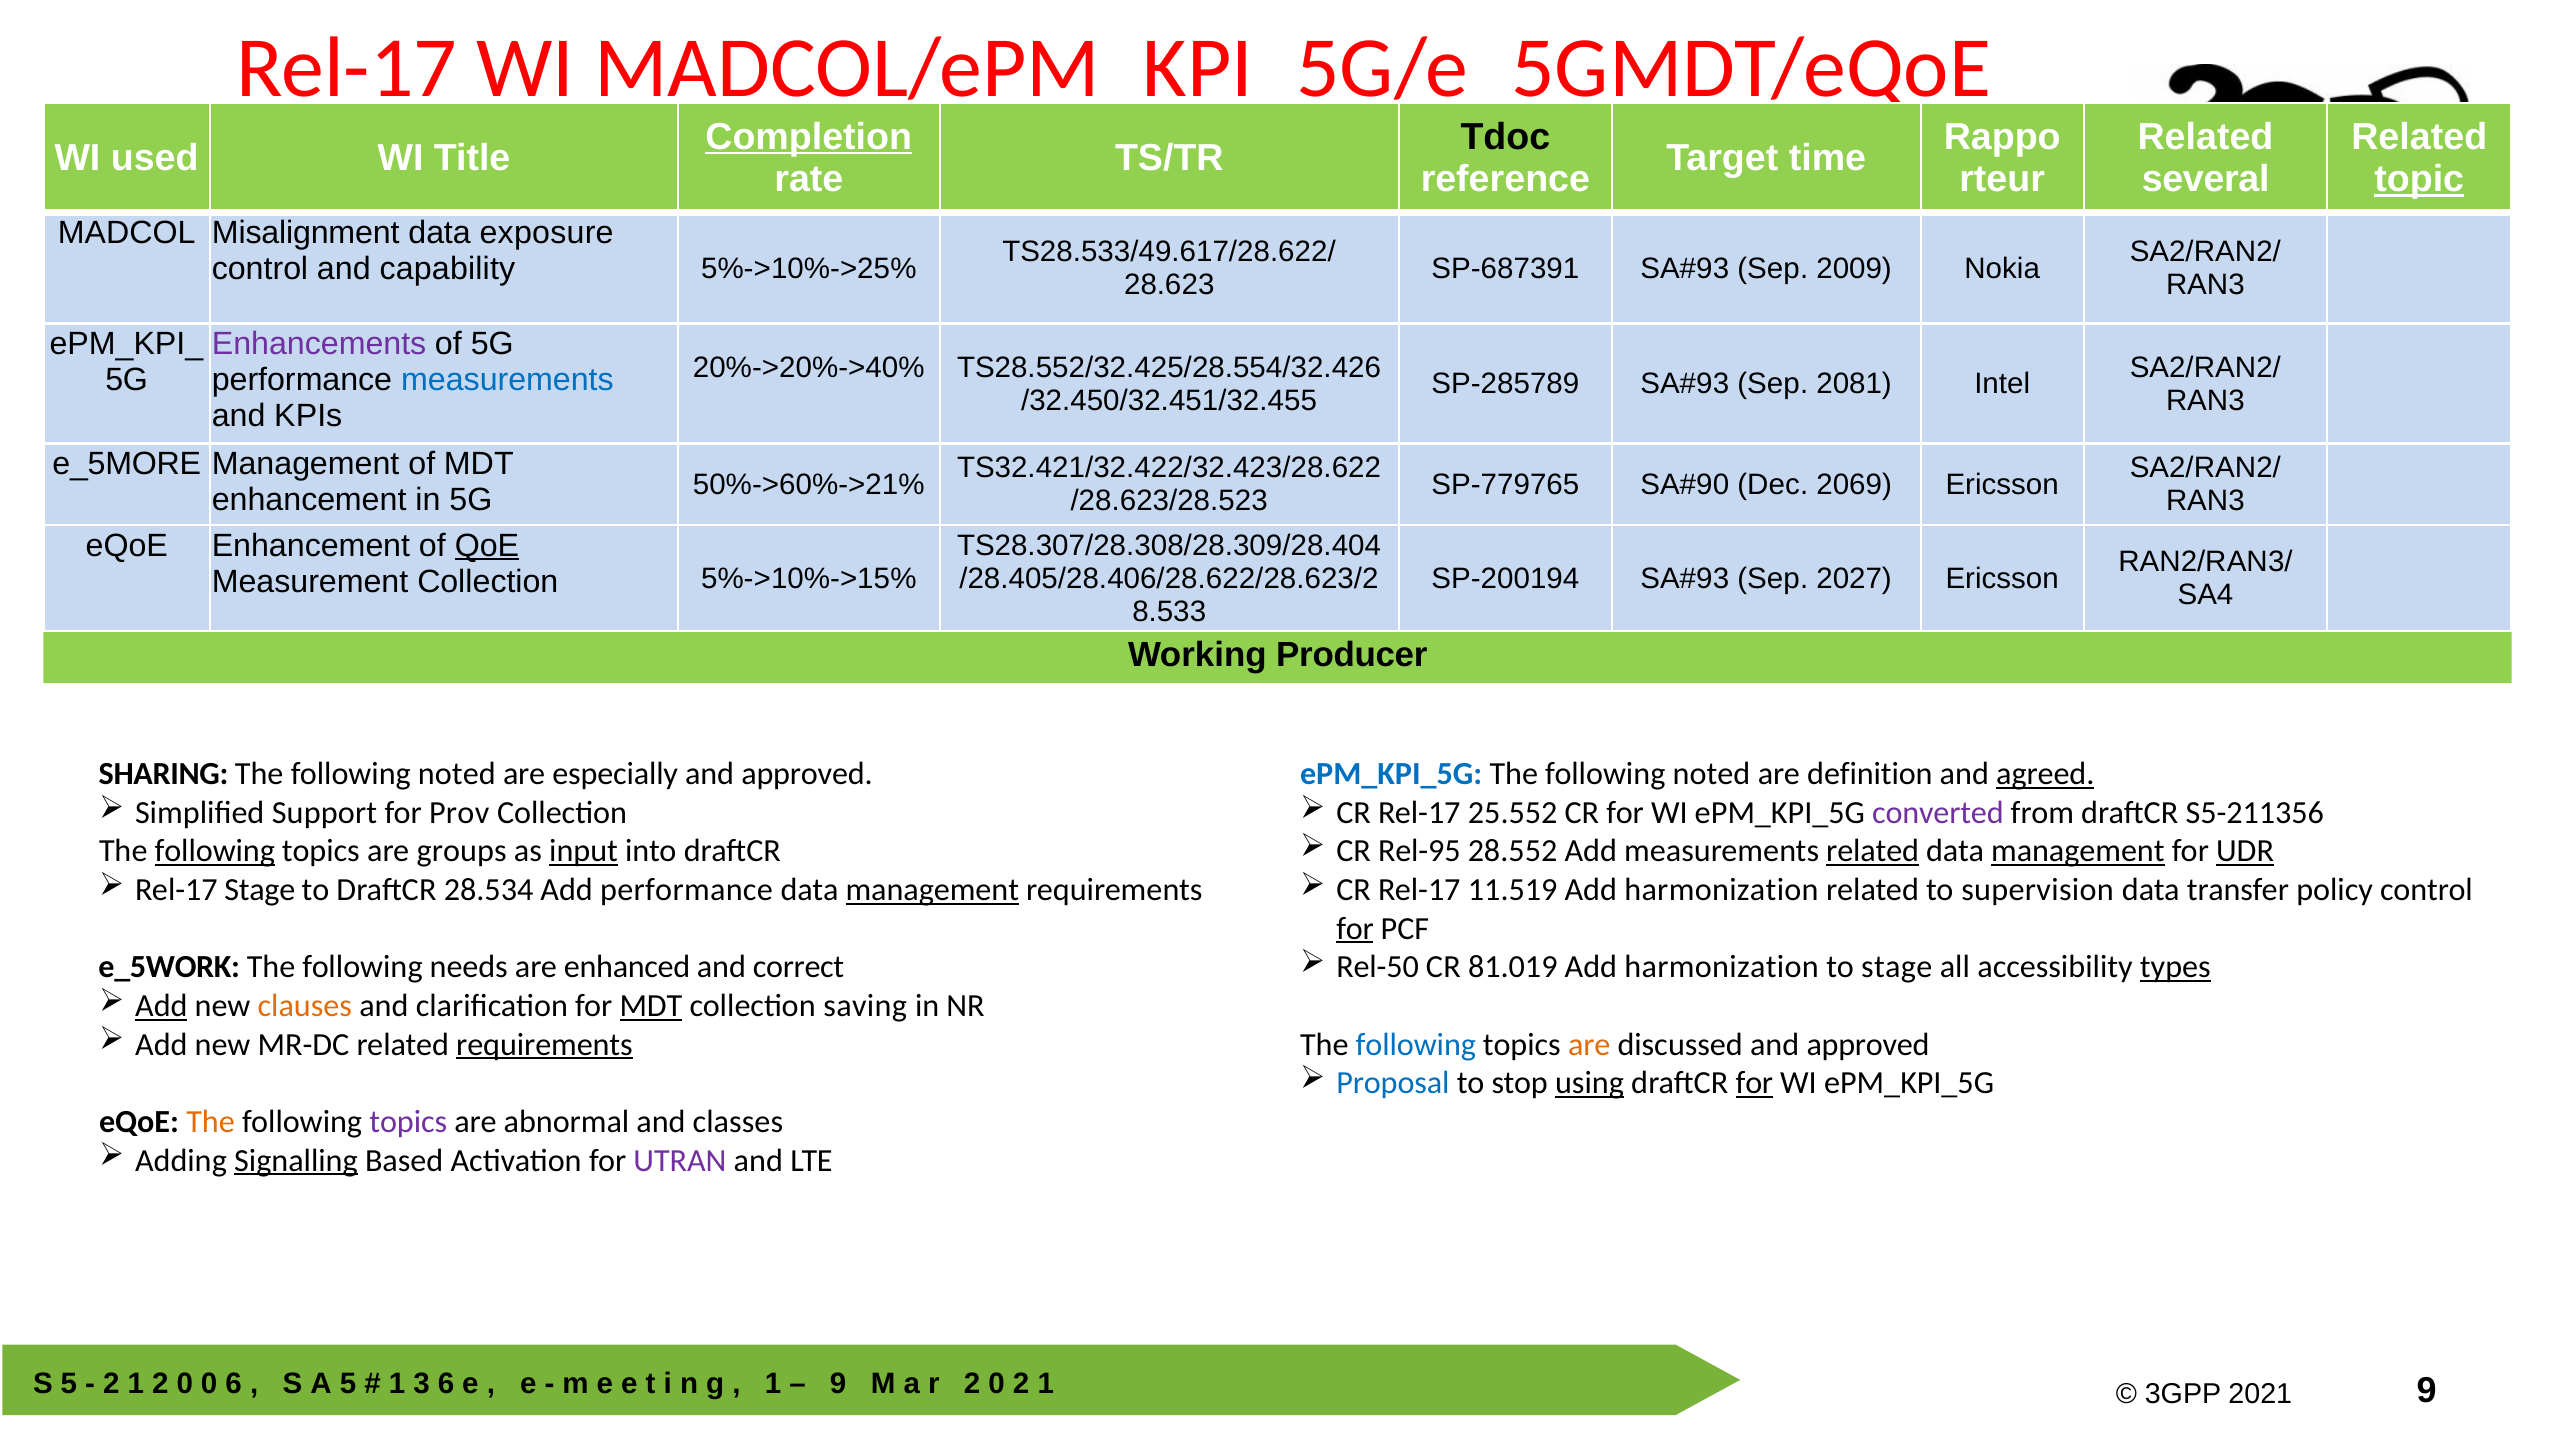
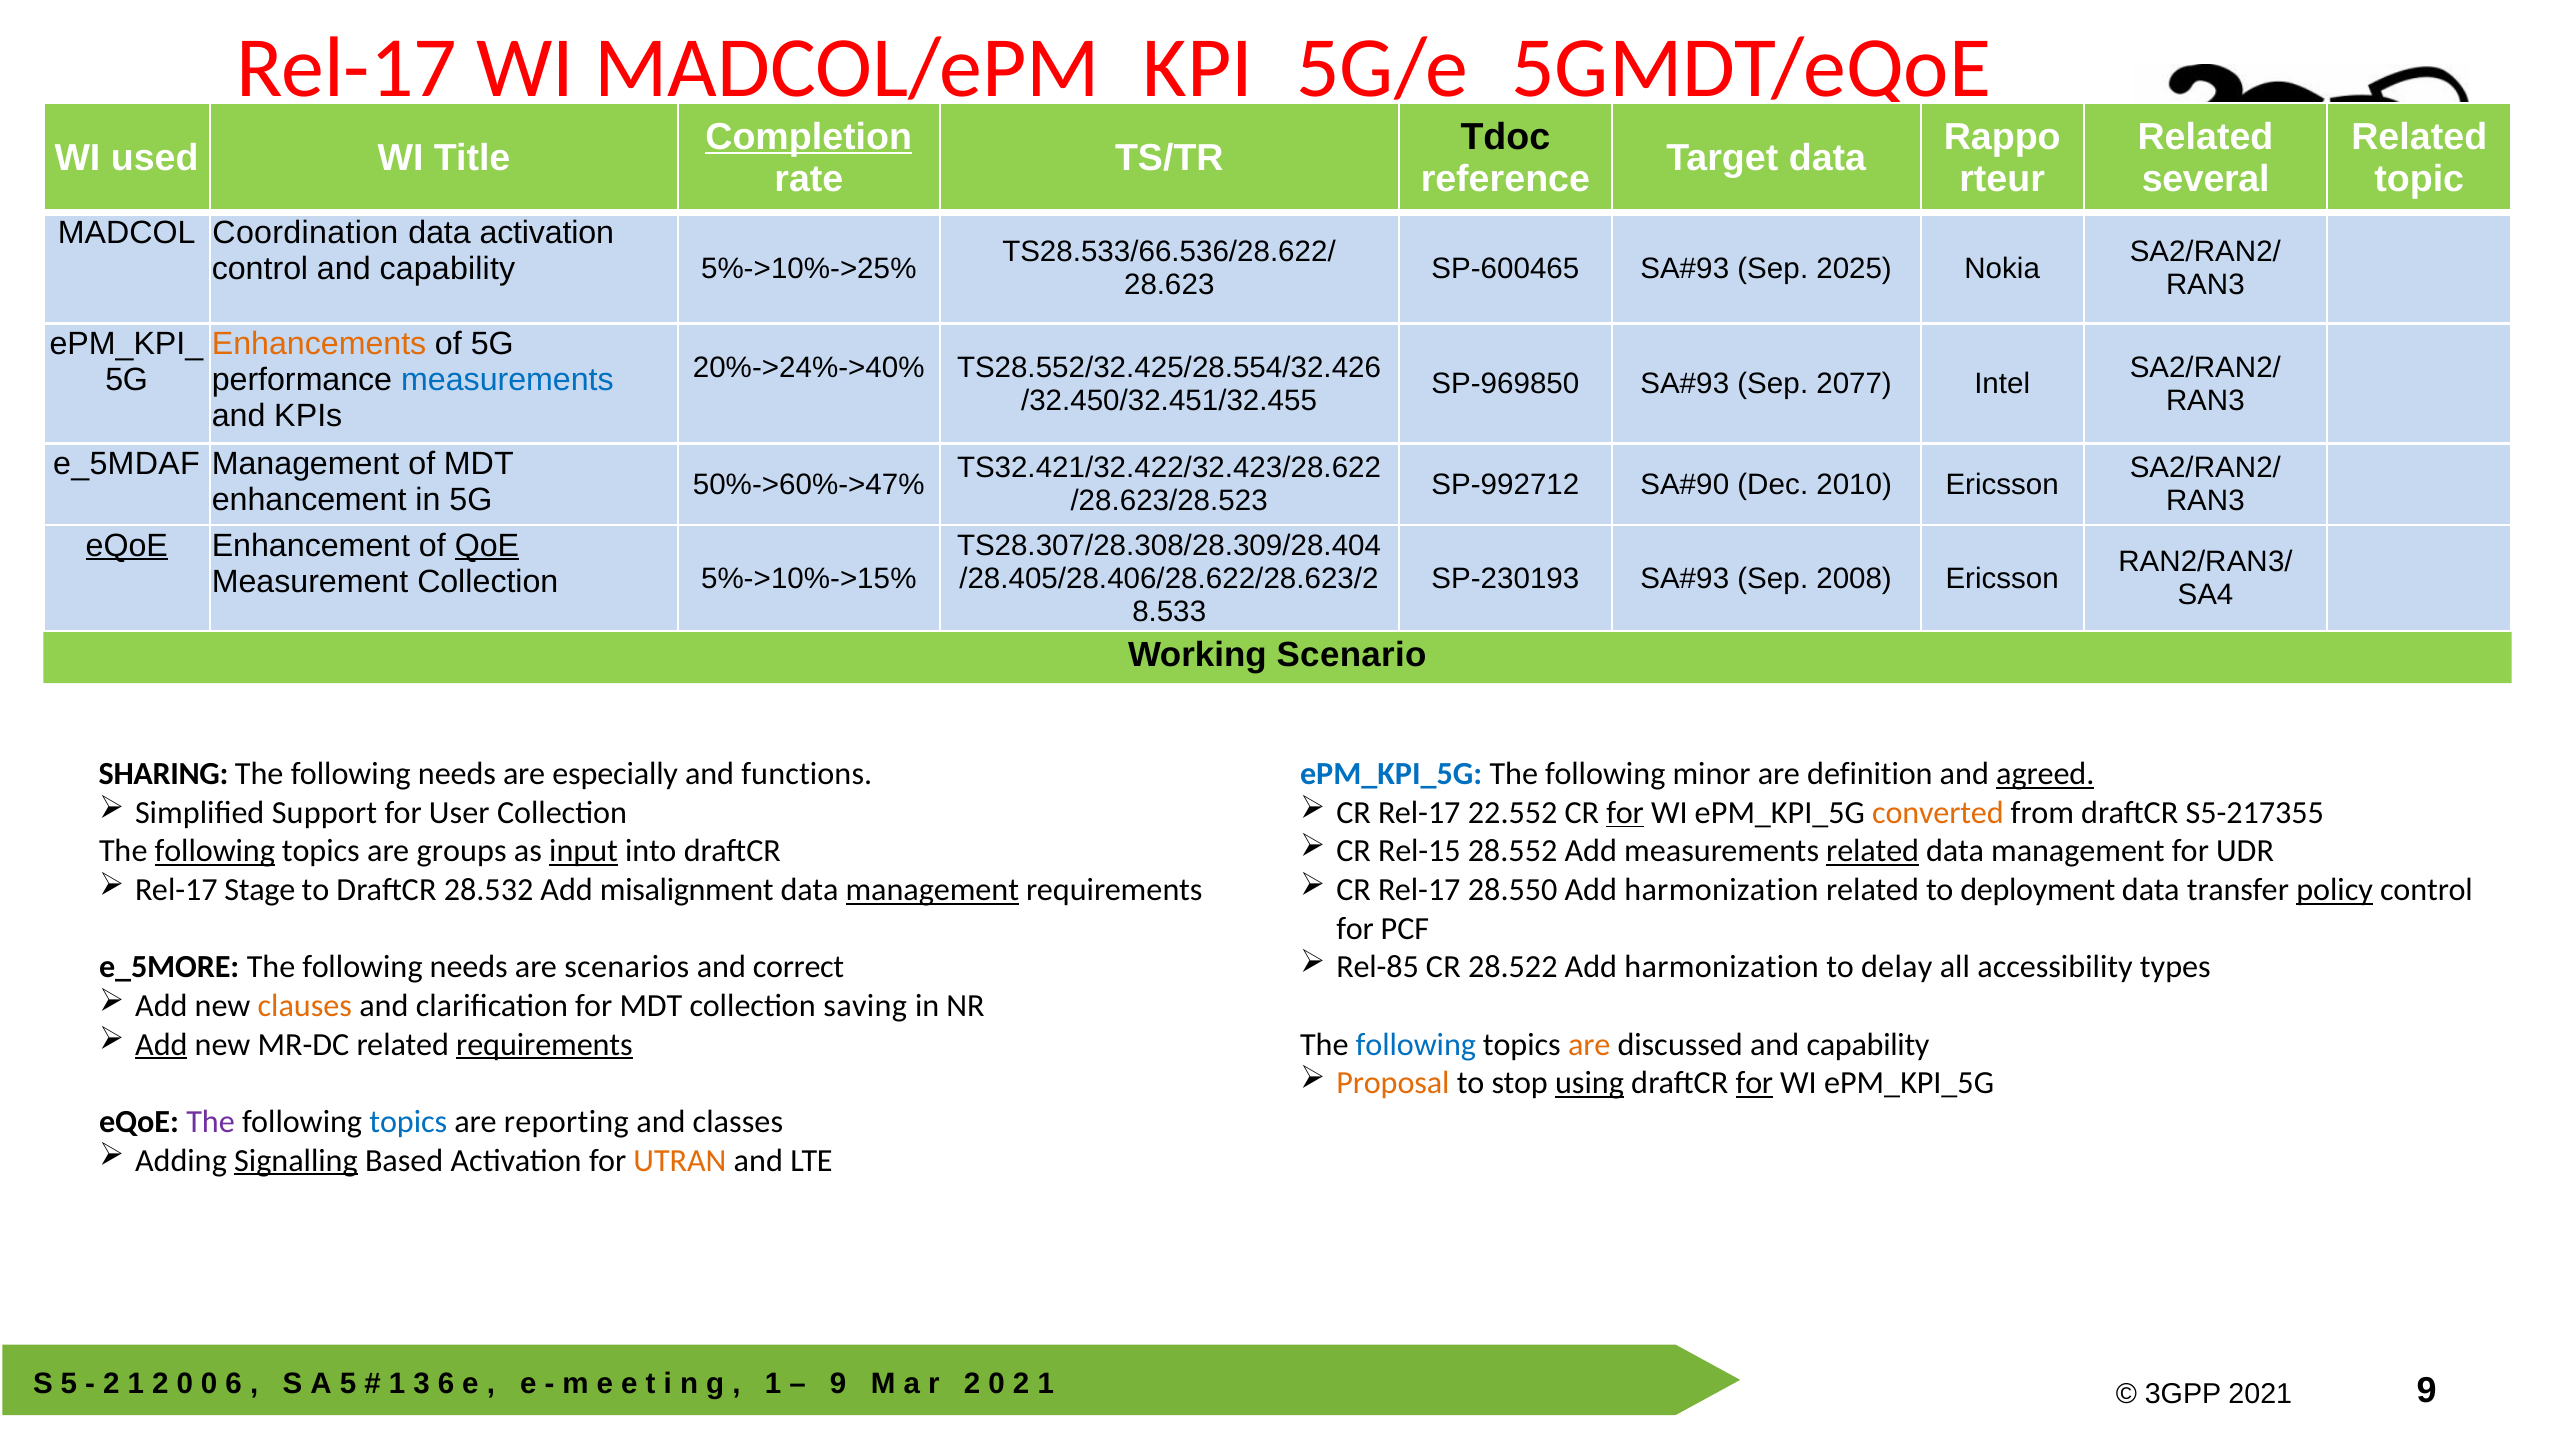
Target time: time -> data (1827, 158)
topic underline: present -> none (2419, 179)
Misalignment: Misalignment -> Coordination (305, 233)
data exposure: exposure -> activation (547, 233)
TS28.533/49.617/28.622/: TS28.533/49.617/28.622/ -> TS28.533/66.536/28.622/ (1169, 252)
SP-687391: SP-687391 -> SP-600465 (1505, 268)
2009: 2009 -> 2025 (1854, 268)
Enhancements colour: purple -> orange (319, 344)
20%->20%->40%: 20%->20%->40% -> 20%->24%->40% (809, 368)
SP-285789: SP-285789 -> SP-969850 (1505, 384)
2081: 2081 -> 2077 (1854, 384)
e_5MORE: e_5MORE -> e_5MDAF (126, 464)
SP-779765: SP-779765 -> SP-992712 (1505, 485)
2069: 2069 -> 2010 (1854, 485)
50%->60%->21%: 50%->60%->21% -> 50%->60%->47% (809, 485)
eQoE underline: none -> present (127, 545)
SP-200194: SP-200194 -> SP-230193 (1505, 578)
2027: 2027 -> 2008 (1854, 578)
Producer: Producer -> Scenario (1352, 655)
noted: noted -> needs (457, 774)
approved: approved -> functions (807, 774)
noted: noted -> minor (1712, 774)
Prov: Prov -> User (459, 813)
25.552: 25.552 -> 22.552 (1513, 813)
for underline: none -> present (1625, 813)
converted colour: purple -> orange (1938, 813)
S5-211356: S5-211356 -> S5-217355 (2255, 813)
Rel-95: Rel-95 -> Rel-15 (1419, 851)
management underline: present -> none (2078, 851)
UDR underline: present -> none (2245, 851)
28.534: 28.534 -> 28.532 (489, 890)
Add performance: performance -> misalignment (687, 890)
11.519: 11.519 -> 28.550 (1513, 890)
supervision: supervision -> deployment (2038, 890)
policy underline: none -> present (2335, 890)
for underline: present -> none (1355, 929)
Rel-50: Rel-50 -> Rel-85 (1378, 967)
81.019: 81.019 -> 28.522 (1513, 967)
to stage: stage -> delay (1897, 967)
types underline: present -> none (2175, 967)
e_5WORK: e_5WORK -> e_5MORE (169, 967)
enhanced: enhanced -> scenarios (627, 967)
Add underline: present -> none (161, 1006)
MDT underline: present -> none (651, 1006)
Add underline: none -> present (161, 1045)
discussed and approved: approved -> capability (1868, 1045)
Proposal colour: blue -> orange (1393, 1083)
The colour: orange -> purple (211, 1122)
topics colour: purple -> blue (408, 1122)
abnormal: abnormal -> reporting (566, 1122)
UTRAN colour: purple -> orange (680, 1160)
